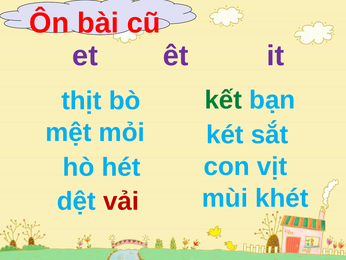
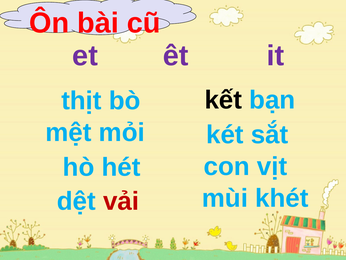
kết colour: green -> black (223, 100)
